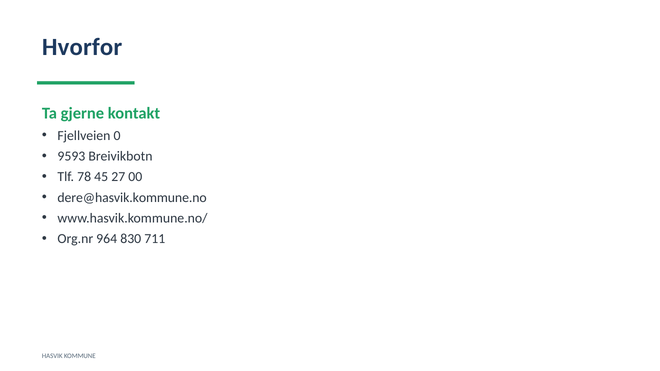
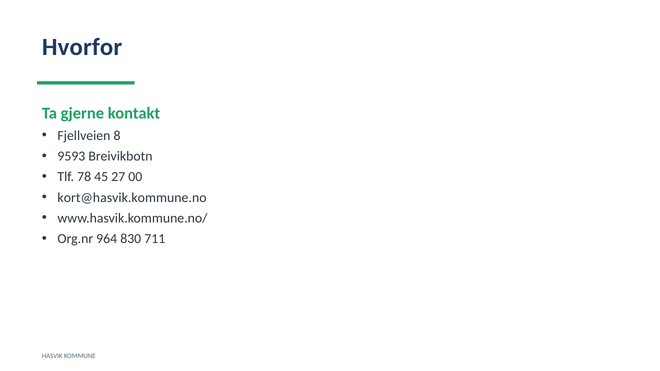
0: 0 -> 8 (117, 136)
dere@hasvik.kommune.no: dere@hasvik.kommune.no -> kort@hasvik.kommune.no (132, 198)
